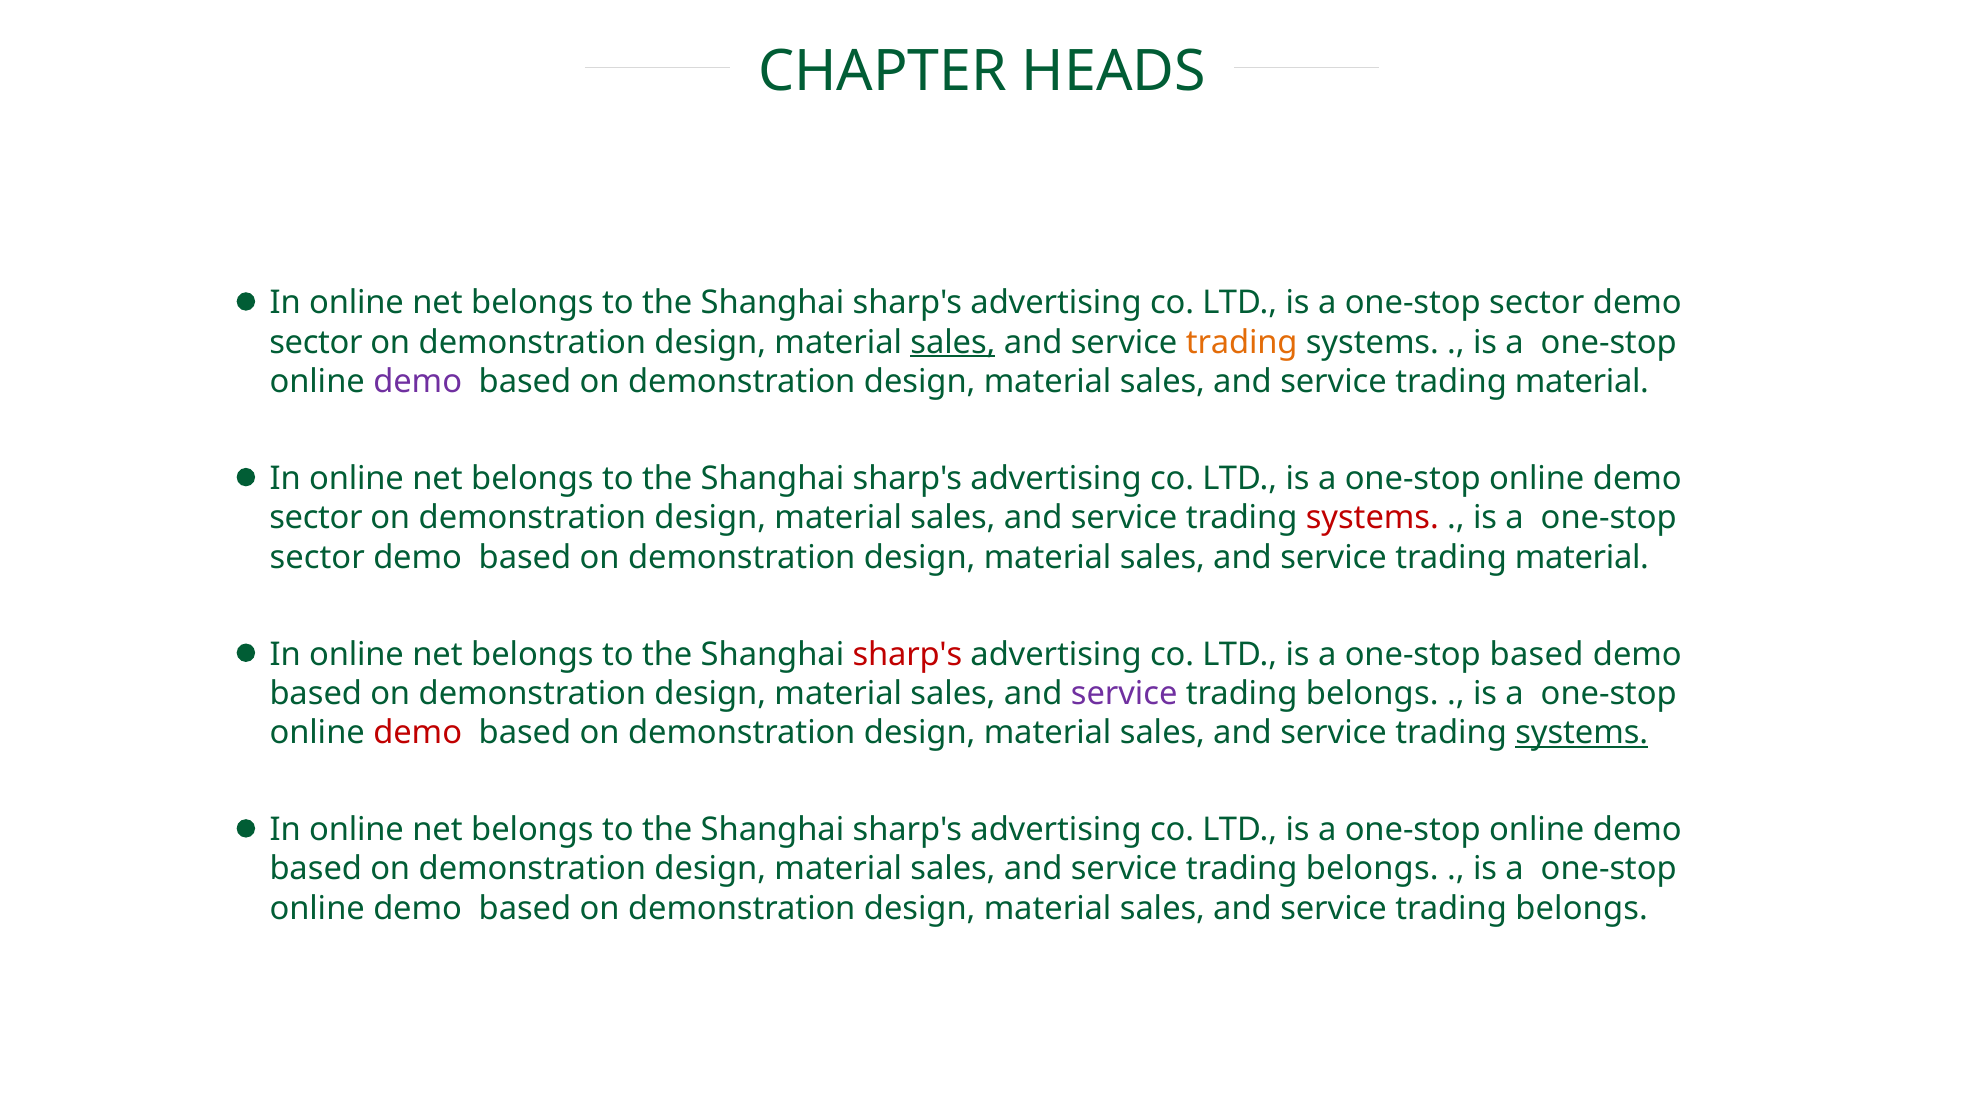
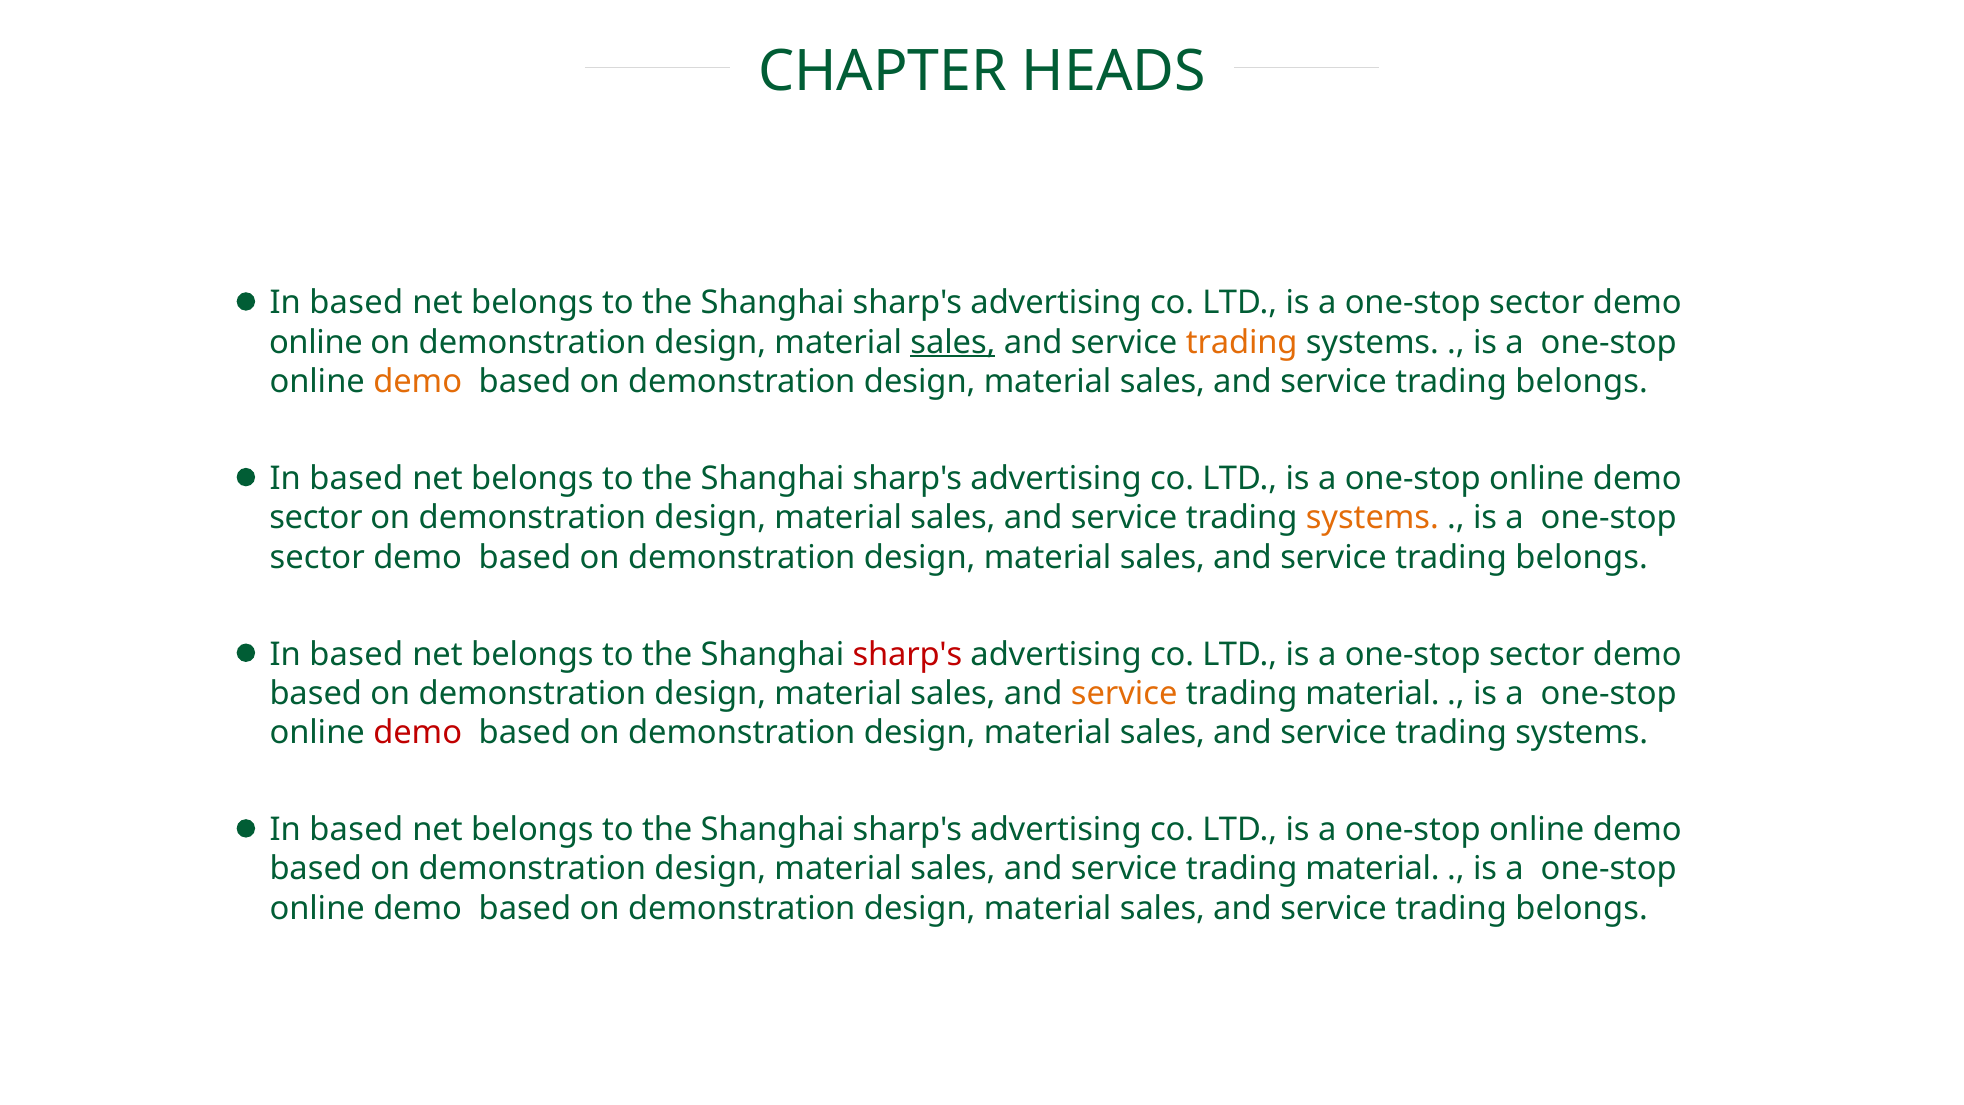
online: online -> based (356, 303)
sector: sector -> online (316, 342)
demo colour: purple -> orange (418, 382)
material: material -> belongs (1582, 382)
online: online -> based (356, 479)
systems colour: red -> orange (1372, 518)
material: material -> belongs (1582, 557)
online: online -> based (356, 654)
based: based -> sector (1537, 654)
service colour: purple -> orange (1124, 693)
belongs: belongs -> material (1372, 693)
systems underline: present -> none (1582, 733)
online: online -> based (356, 830)
belongs: belongs -> material (1372, 869)
